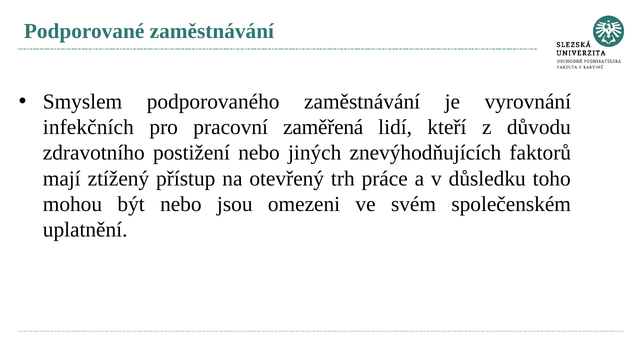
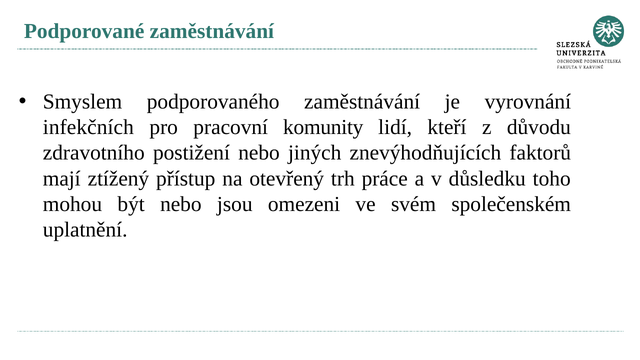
zaměřená: zaměřená -> komunity (323, 127)
